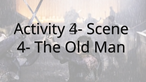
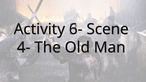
Activity 4-: 4- -> 6- (76, 29)
